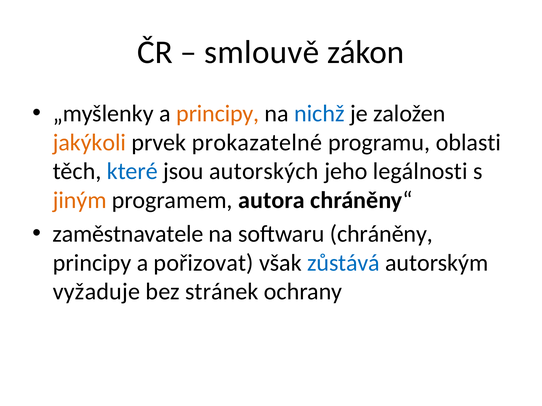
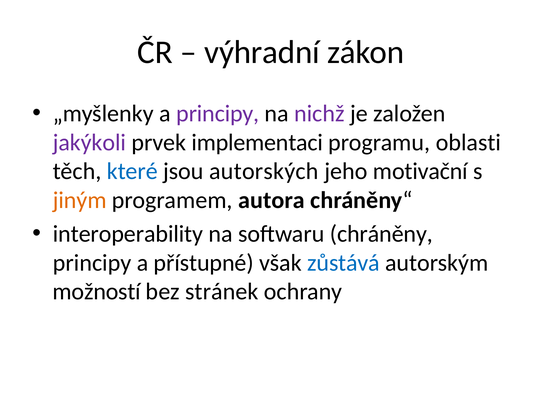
smlouvě: smlouvě -> výhradní (262, 52)
principy colour: orange -> purple (218, 114)
nichž colour: blue -> purple (319, 114)
jakýkoli colour: orange -> purple (89, 143)
prokazatelné: prokazatelné -> implementaci (257, 143)
legálnosti: legálnosti -> motivační (420, 172)
zaměstnavatele: zaměstnavatele -> interoperability (128, 234)
pořizovat: pořizovat -> přístupné (204, 263)
vyžaduje: vyžaduje -> možností (97, 292)
